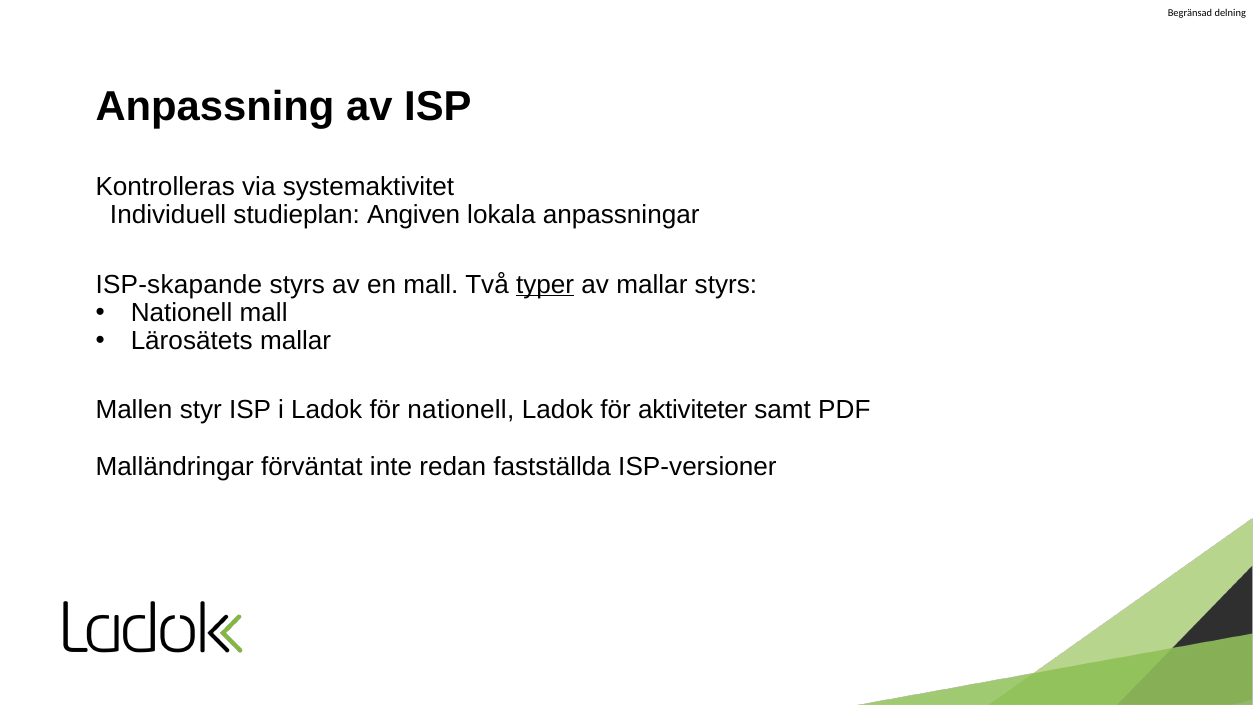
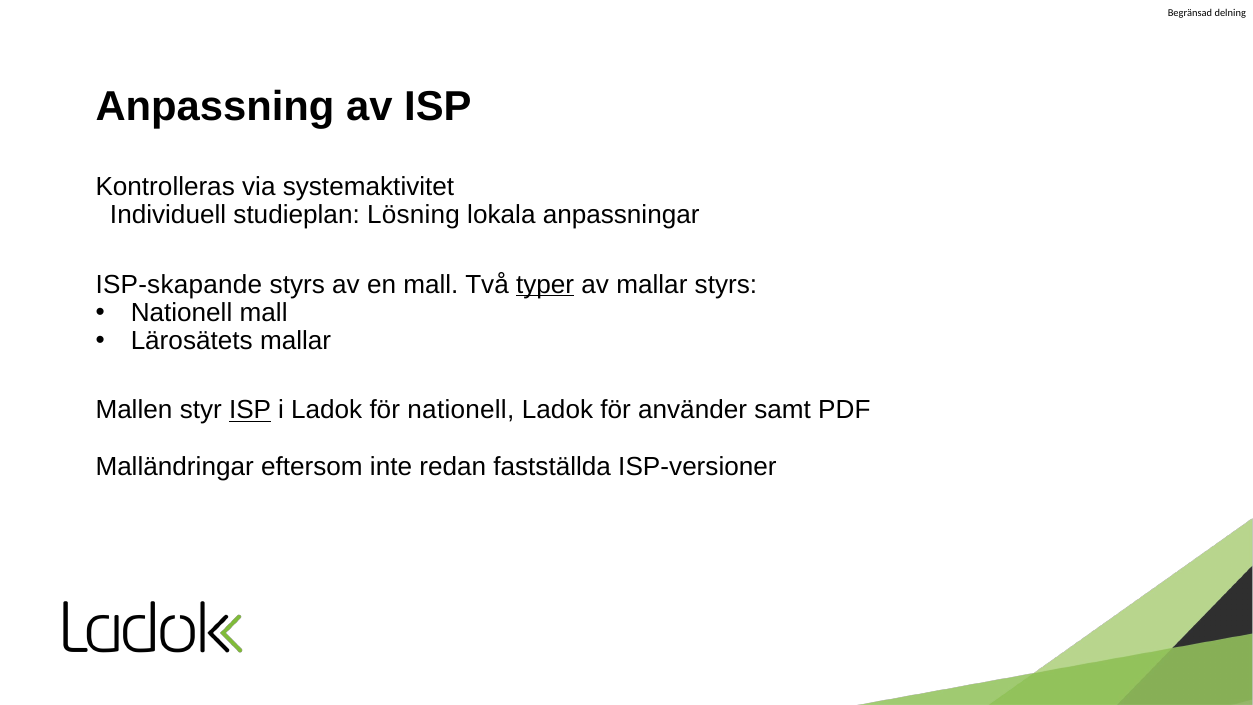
Angiven: Angiven -> Lösning (413, 215)
ISP underline: none -> present (250, 410)
aktiviteter: aktiviteter -> använder (693, 410)
förväntat: förväntat -> eftersom (312, 467)
